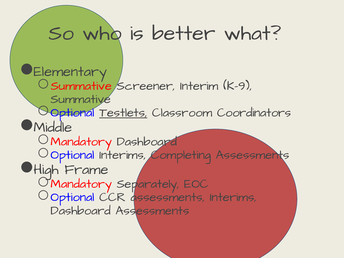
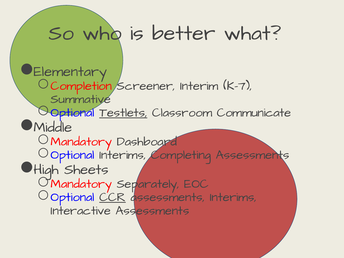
Summative: Summative -> Completion (81, 86)
K-9: K-9 -> K-7 (238, 86)
Coordinators: Coordinators -> Communicate (254, 113)
Frame: Frame -> Sheets (86, 170)
CCR underline: none -> present (113, 197)
Dashboard: Dashboard -> Interactive (81, 211)
